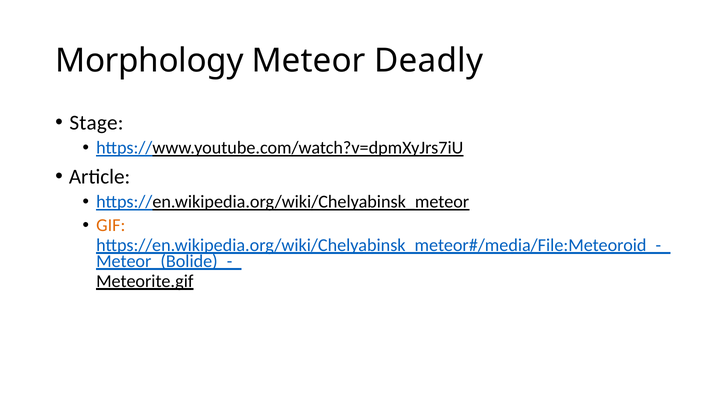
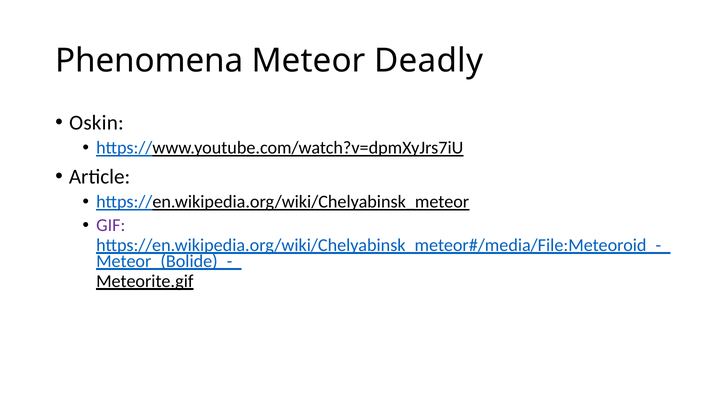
Morphology: Morphology -> Phenomena (149, 61)
Stage: Stage -> Oskin (96, 123)
GIF colour: orange -> purple (111, 226)
